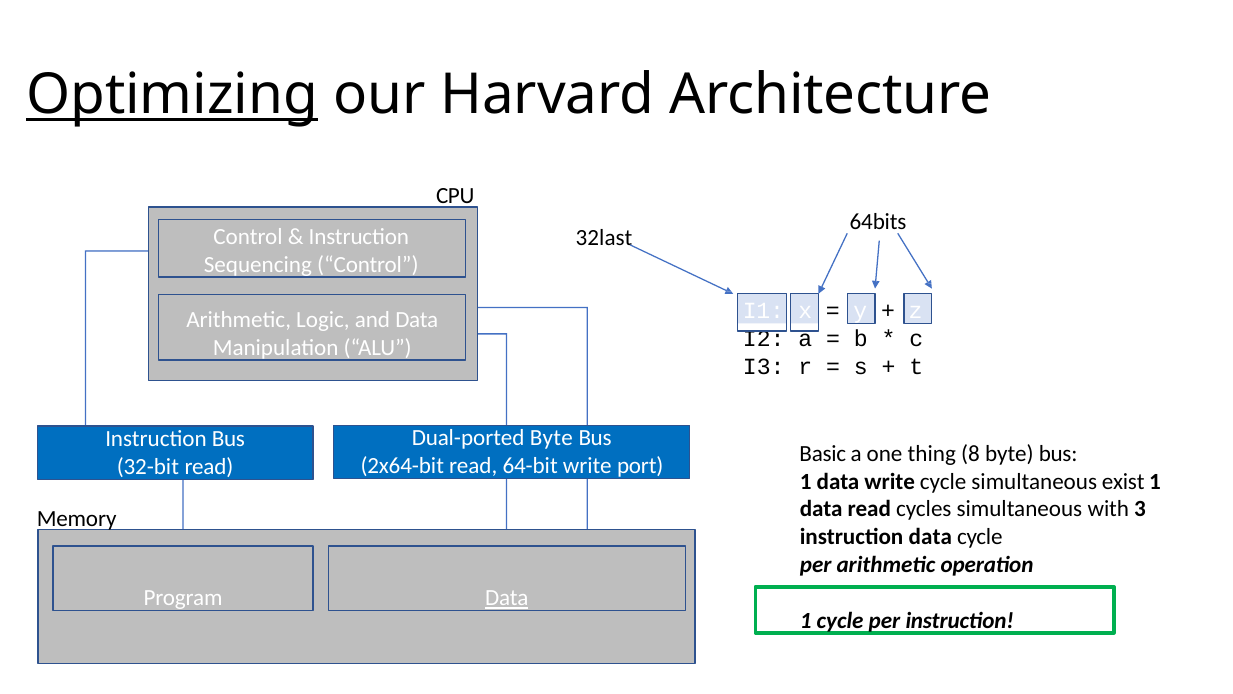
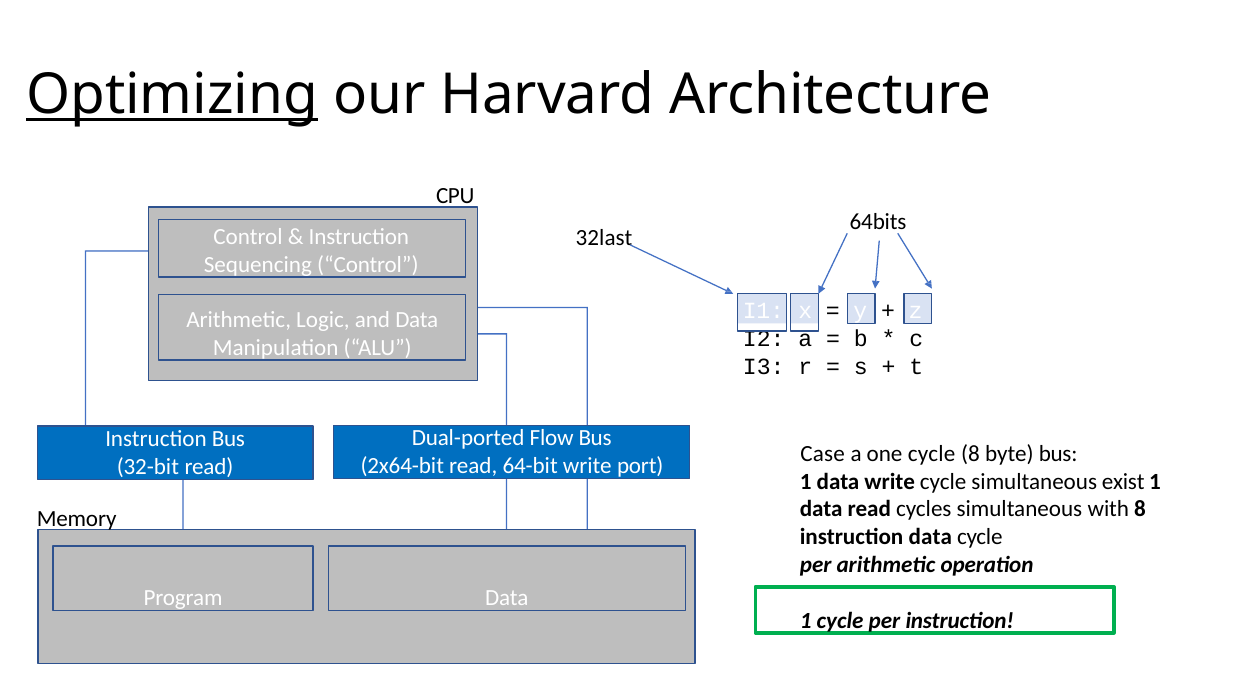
Dual-ported Byte: Byte -> Flow (552, 438)
Basic: Basic -> Case (823, 454)
one thing: thing -> cycle (932, 454)
with 3: 3 -> 8 (1140, 509)
Data underline: present -> none (507, 598)
